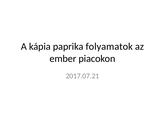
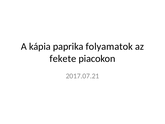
ember: ember -> fekete (63, 58)
